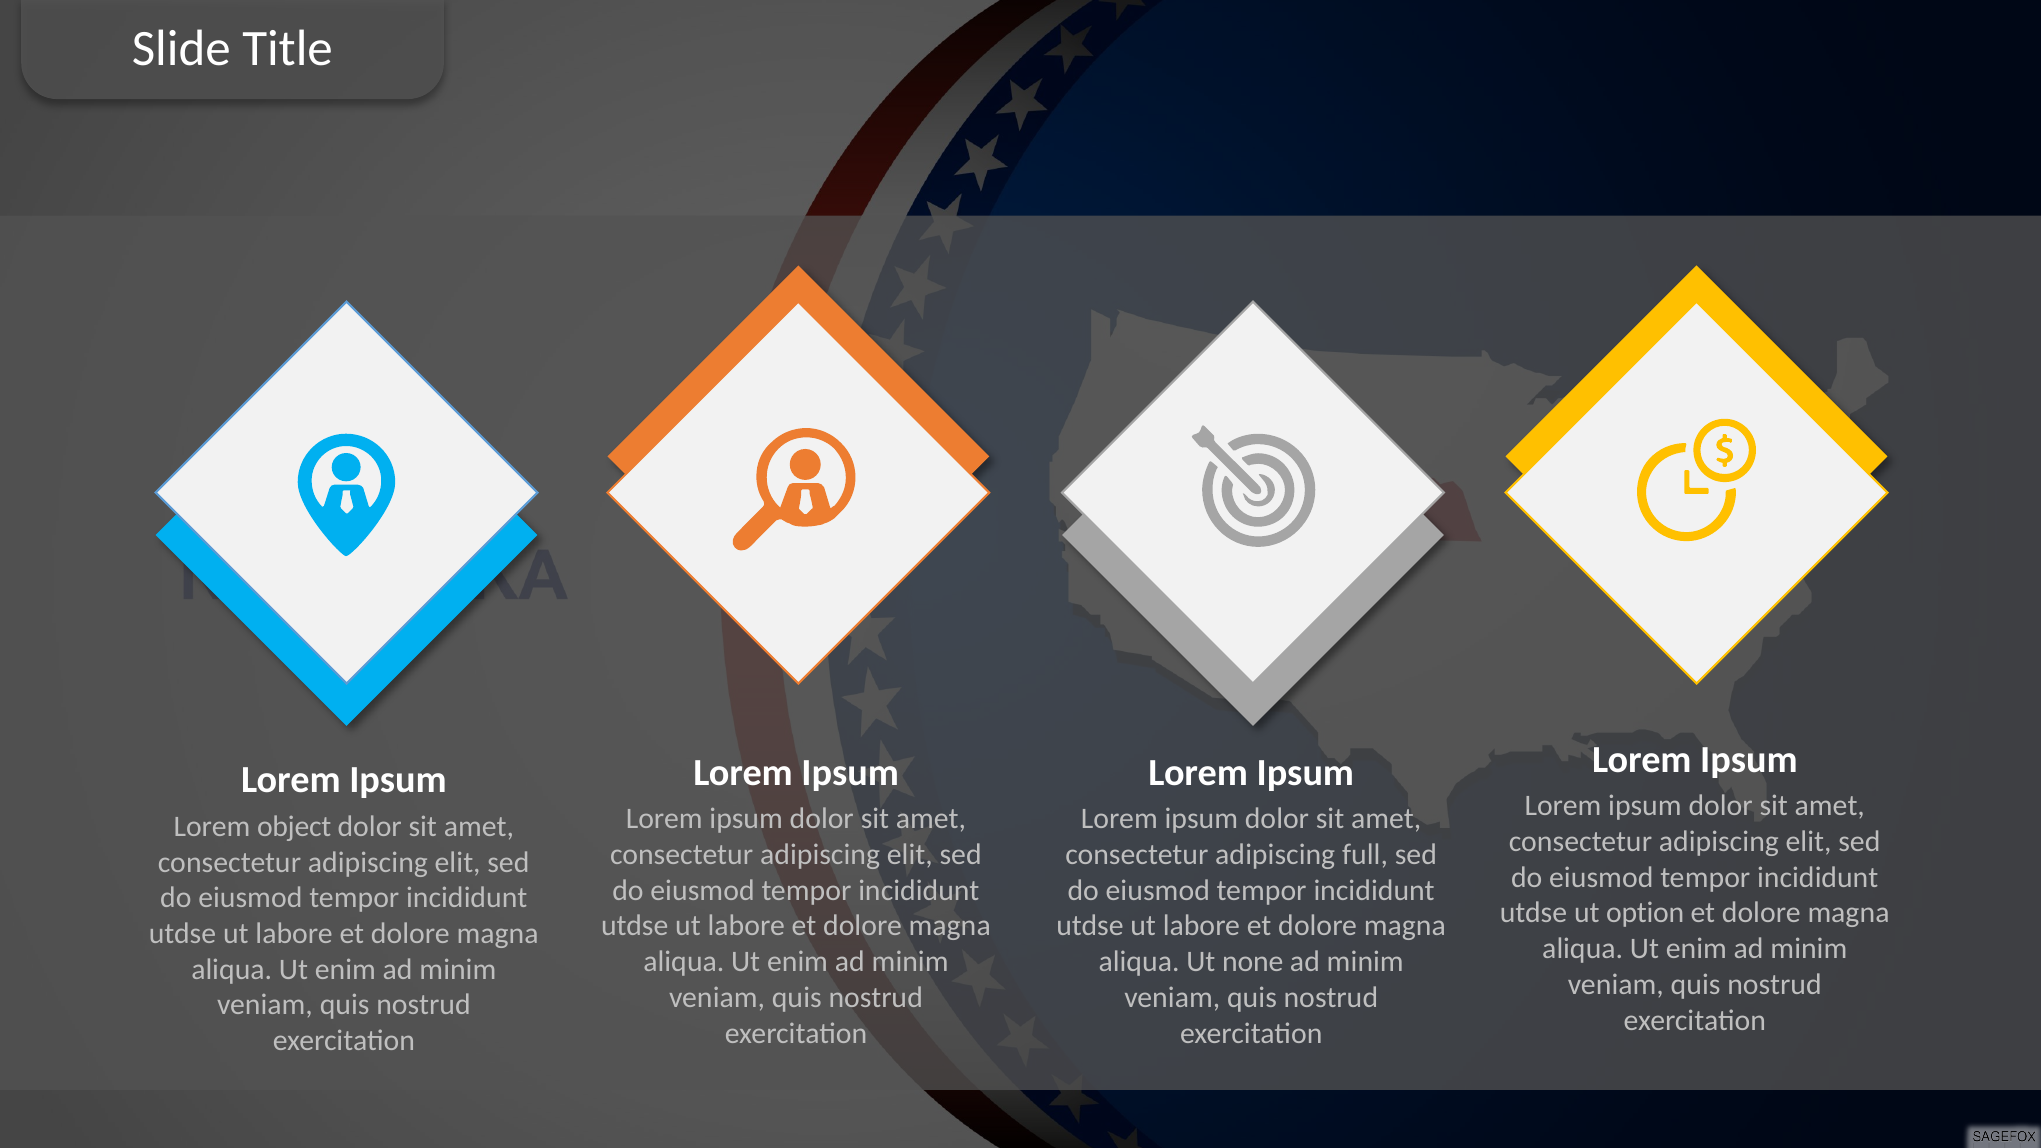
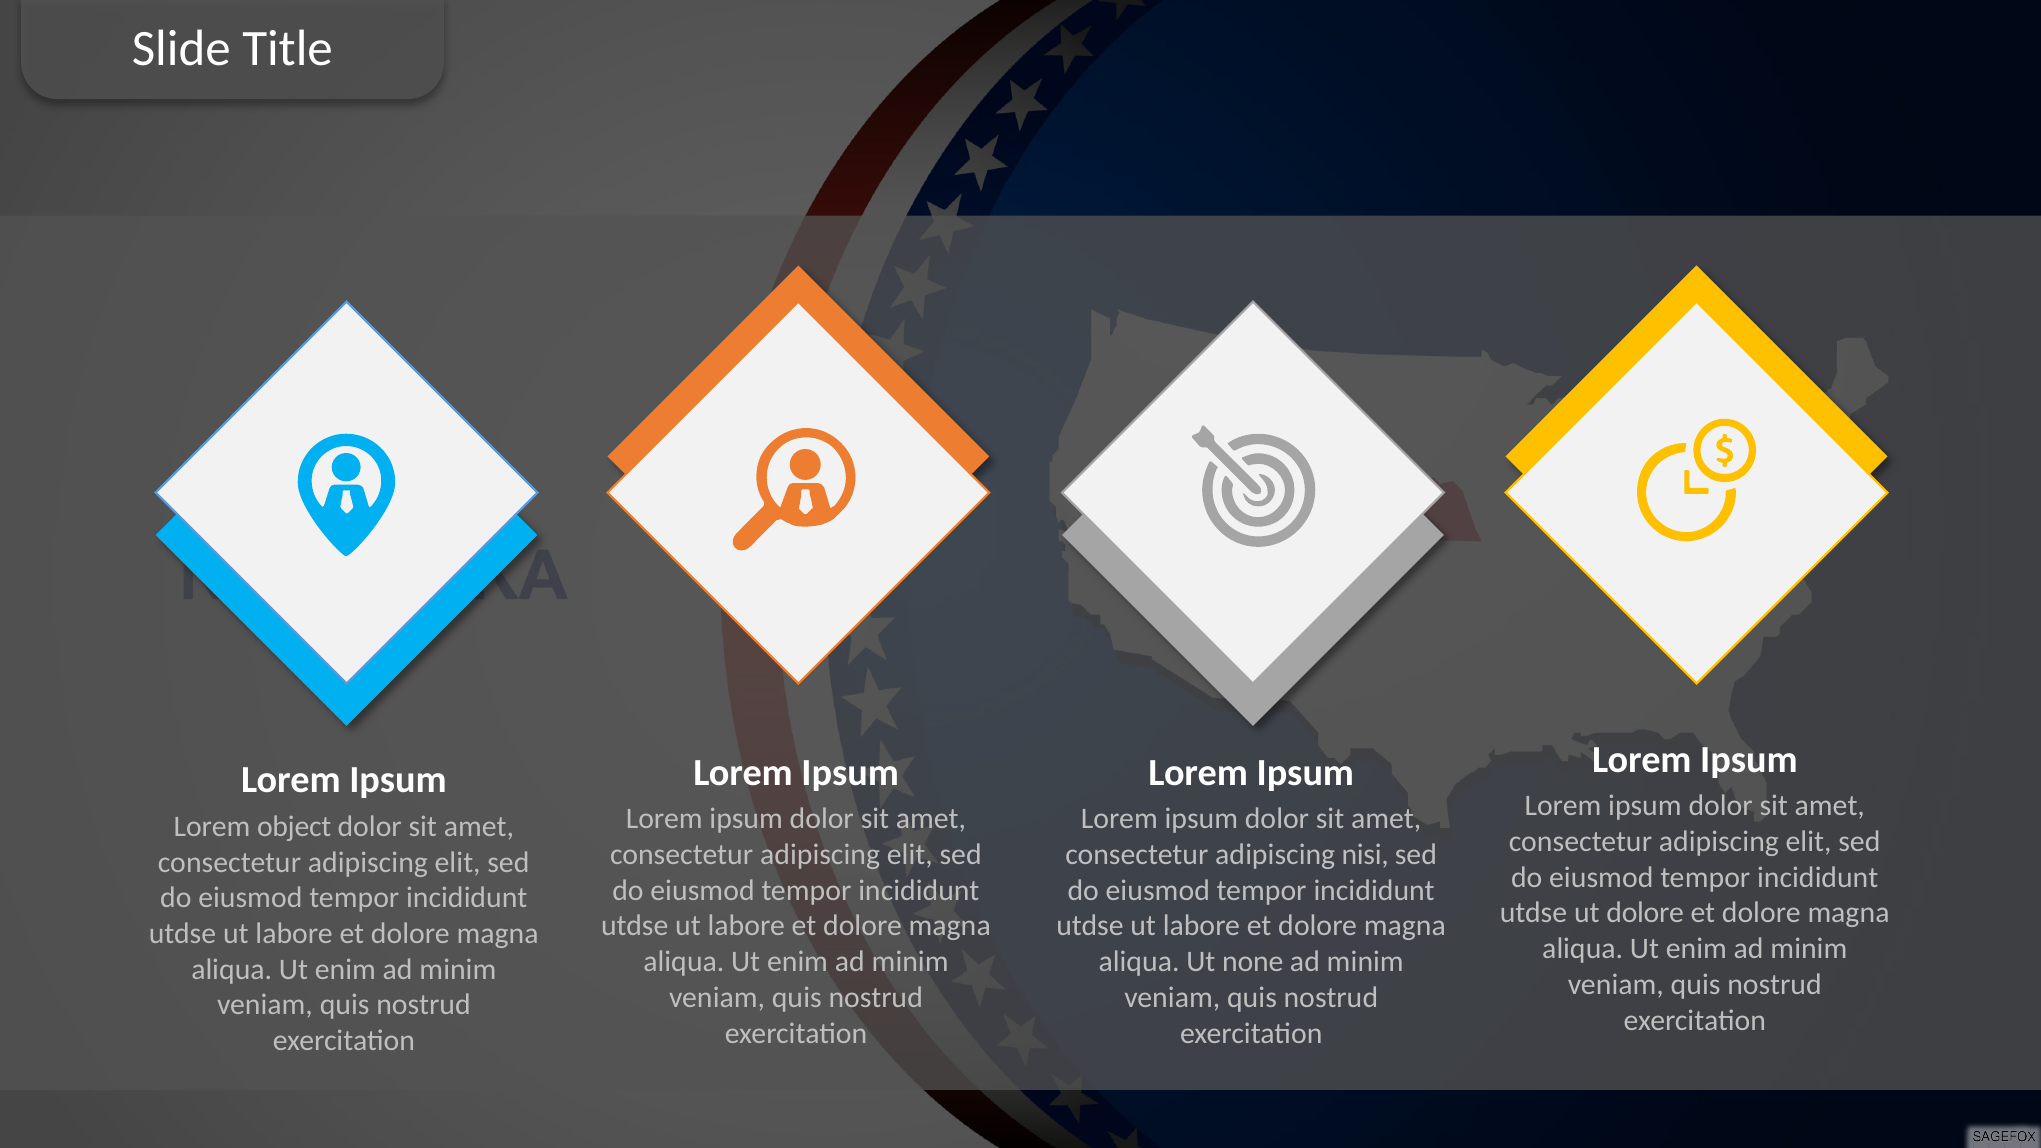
full: full -> nisi (1365, 855)
ut option: option -> dolore (1645, 913)
